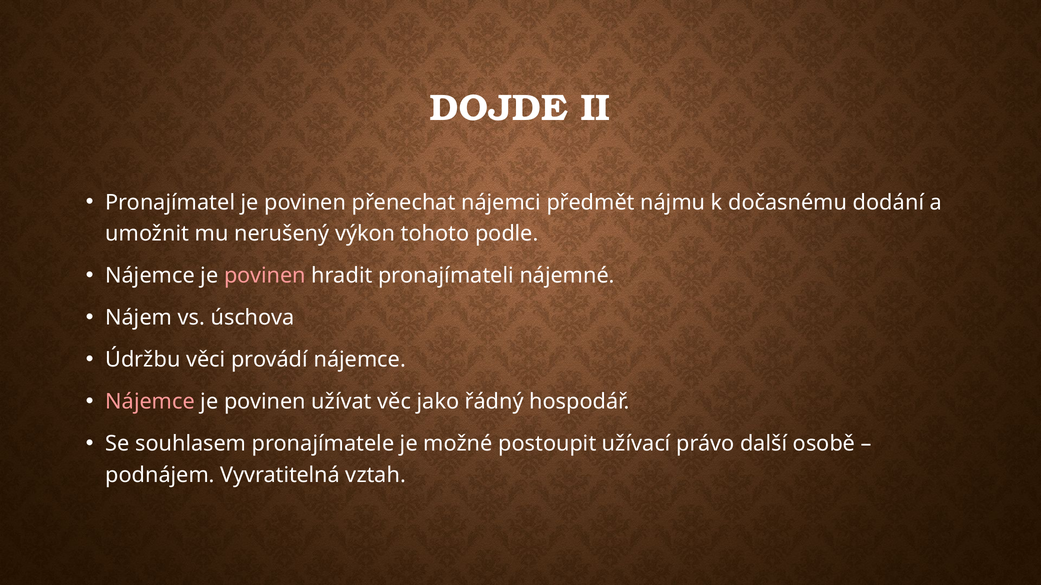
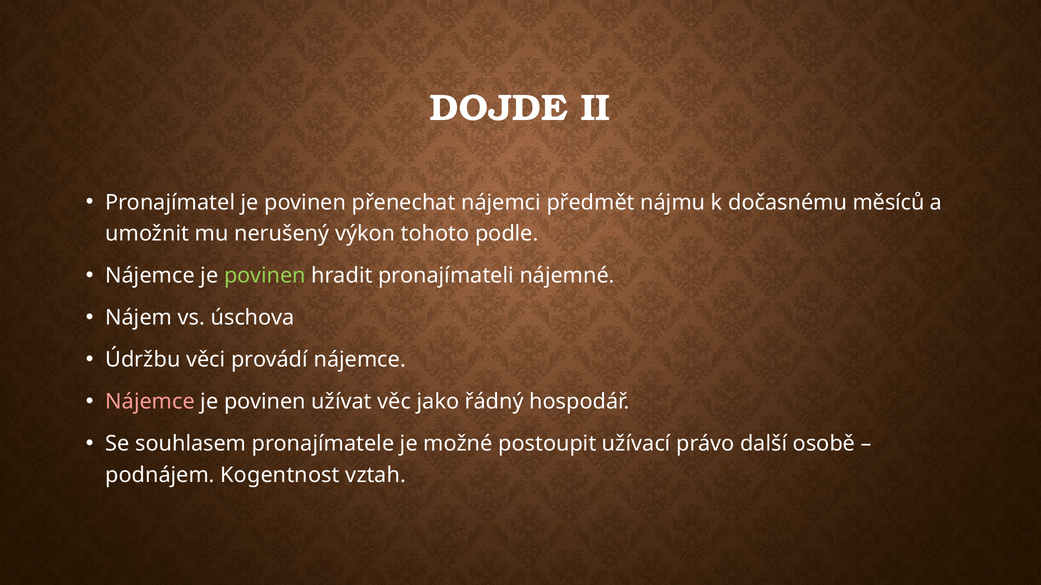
dodání: dodání -> měsíců (889, 203)
povinen colour: pink -> light green (265, 276)
Vyvratitelná: Vyvratitelná -> Kogentnost (280, 475)
